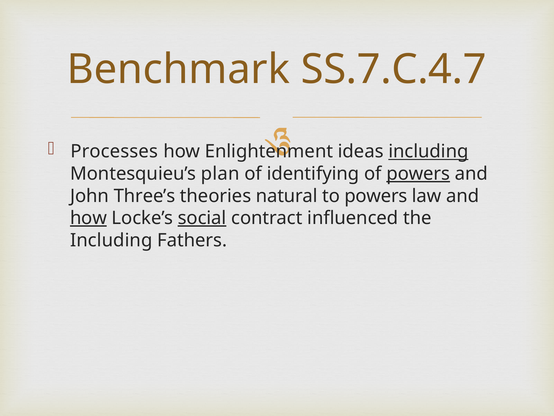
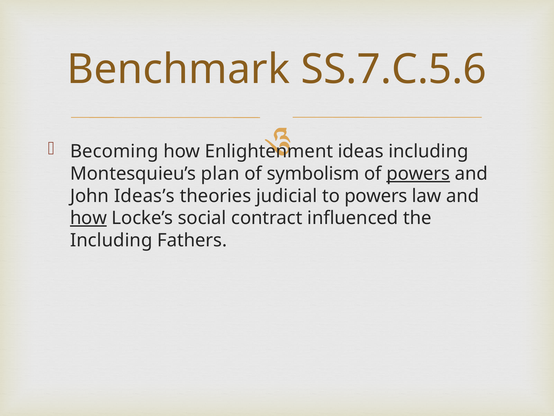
SS.7.C.4.7: SS.7.C.4.7 -> SS.7.C.5.6 (394, 69)
Processes: Processes -> Becoming (114, 151)
including underline: present -> none (428, 151)
identifying: identifying -> symbolism (313, 174)
Three’s: Three’s -> Ideas’s (144, 196)
natural: natural -> judicial (287, 196)
social underline: present -> none (202, 218)
